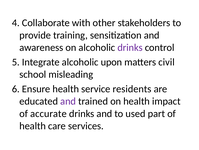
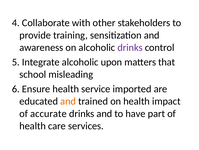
civil: civil -> that (167, 62)
residents: residents -> imported (132, 89)
and colour: purple -> orange (68, 101)
used: used -> have (135, 113)
